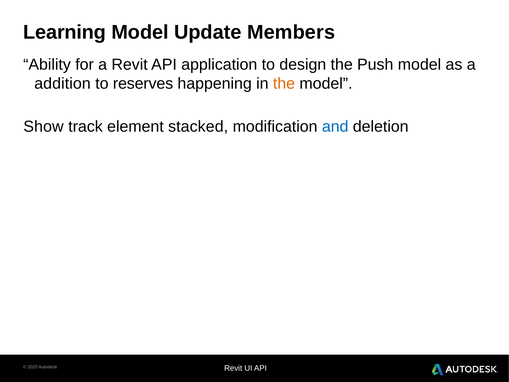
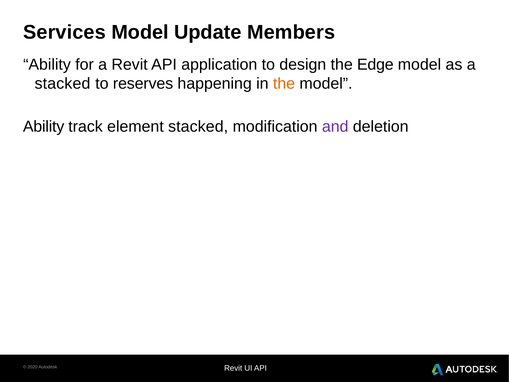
Learning: Learning -> Services (65, 32)
Push: Push -> Edge (375, 64)
addition: addition -> stacked (62, 83)
Show: Show -> Ability (44, 127)
and colour: blue -> purple (335, 127)
